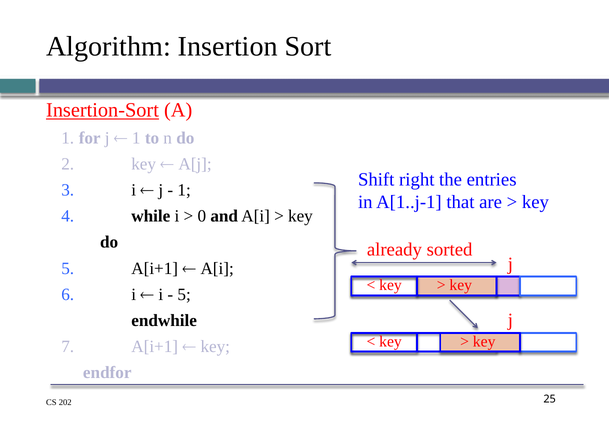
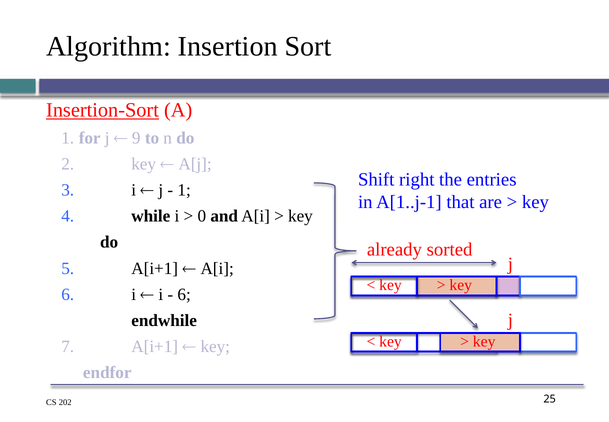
1: 1 -> 9 (136, 138)
5: 5 -> 6 (184, 294)
